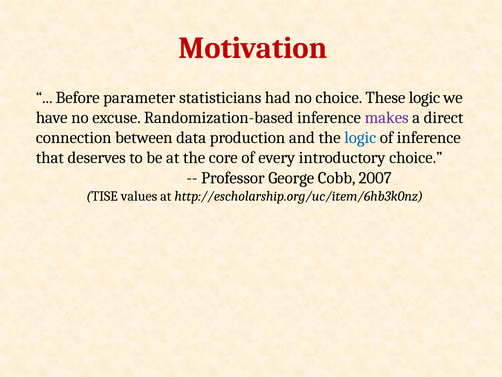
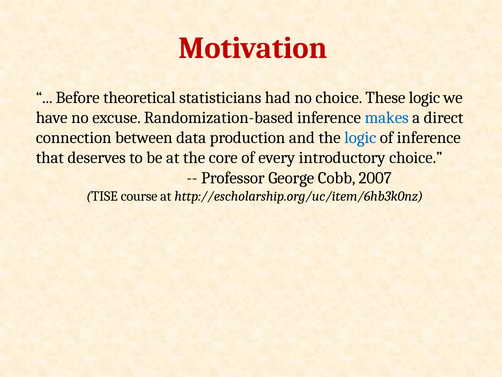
parameter: parameter -> theoretical (139, 97)
makes colour: purple -> blue (387, 117)
values: values -> course (139, 196)
